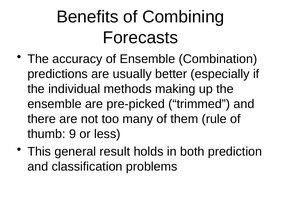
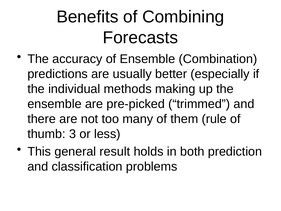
9: 9 -> 3 (73, 134)
